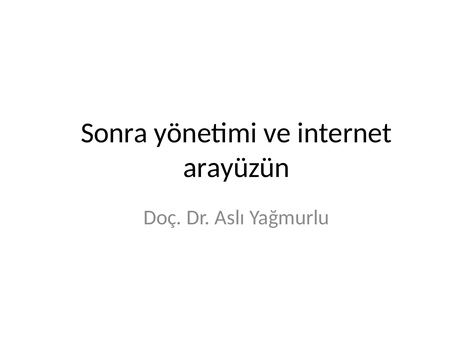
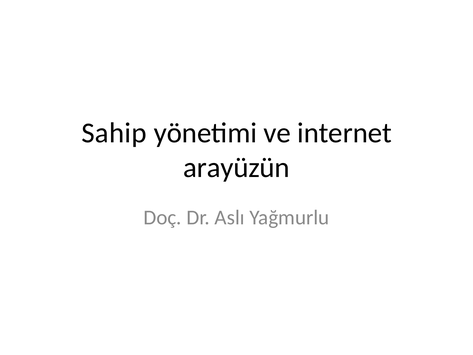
Sonra: Sonra -> Sahip (114, 133)
